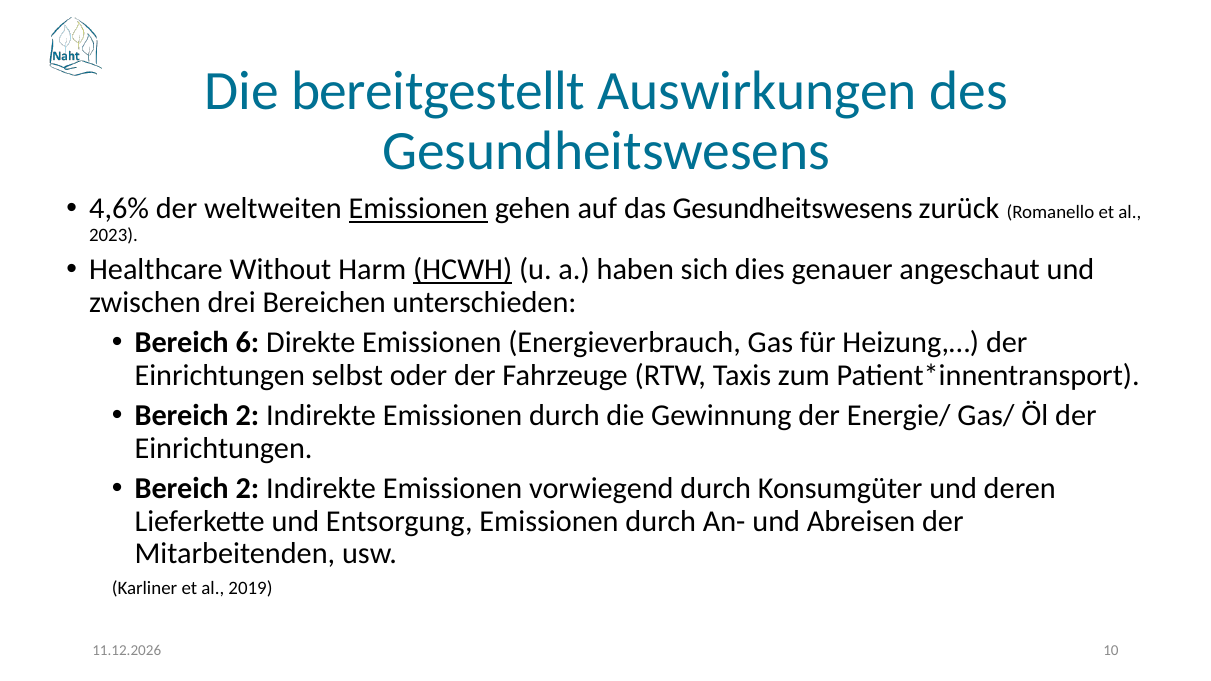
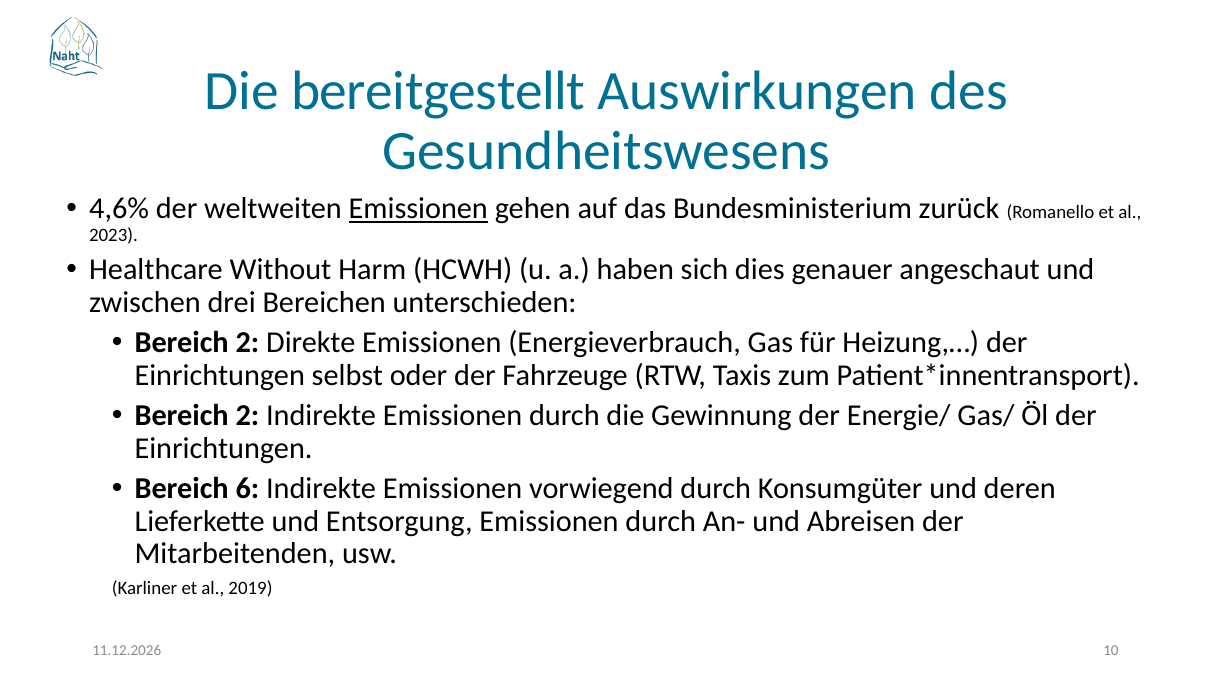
das Gesundheitswesens: Gesundheitswesens -> Bundesministerium (792, 209)
HCWH underline: present -> none (463, 270)
6: 6 -> 2 (247, 343)
2: 2 -> 6 (247, 489)
